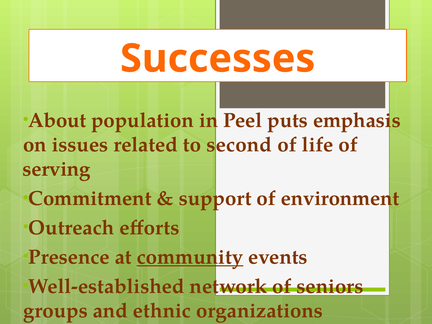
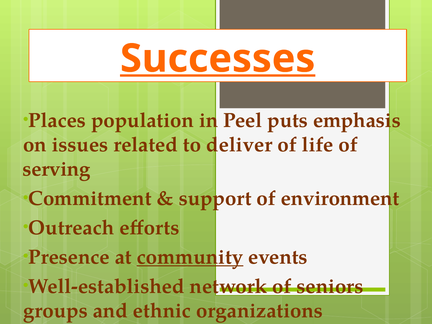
Successes underline: none -> present (218, 59)
About: About -> Places (57, 120)
second: second -> deliver (239, 145)
